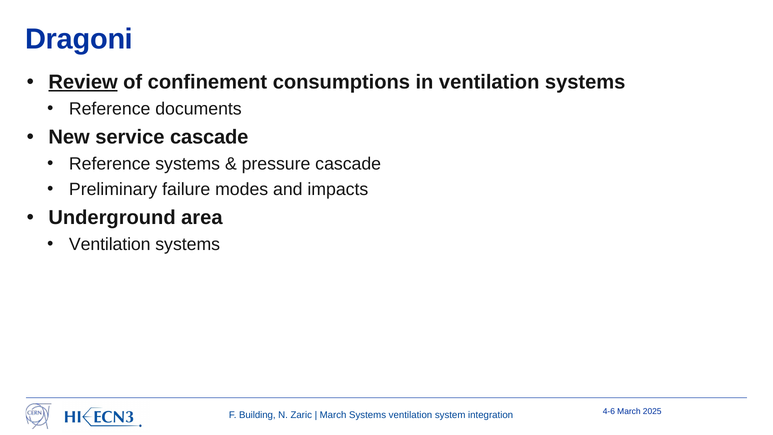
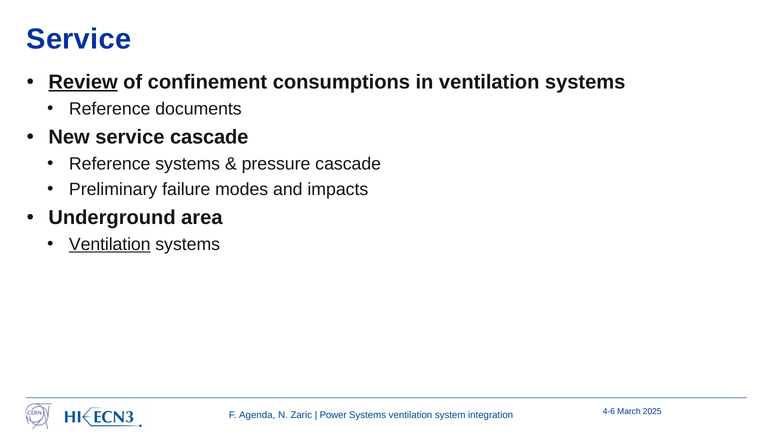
Dragoni: Dragoni -> Service (79, 39)
Ventilation underline: none -> present (110, 244)
Building: Building -> Agenda (257, 415)
March: March -> Power (333, 415)
